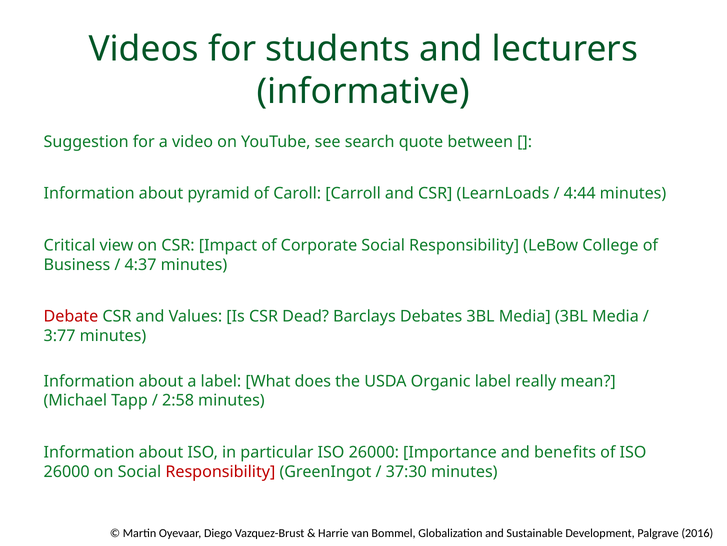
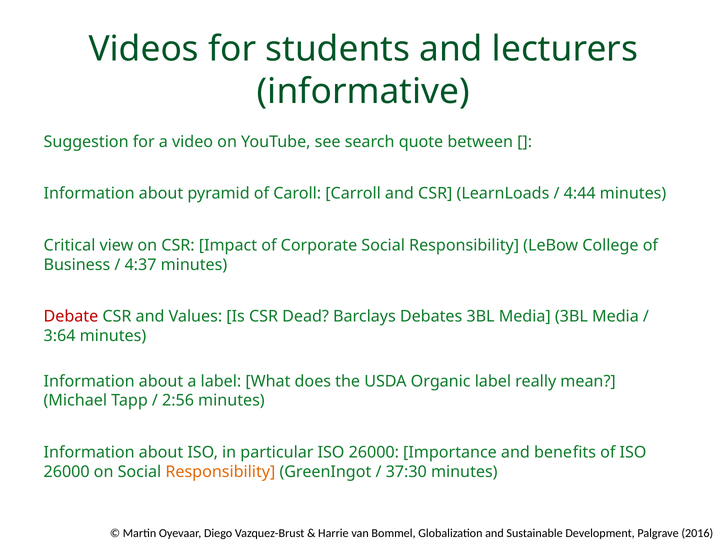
3:77: 3:77 -> 3:64 (60, 336)
2:58: 2:58 -> 2:56 (178, 400)
Responsibility colour: red -> orange (220, 471)
